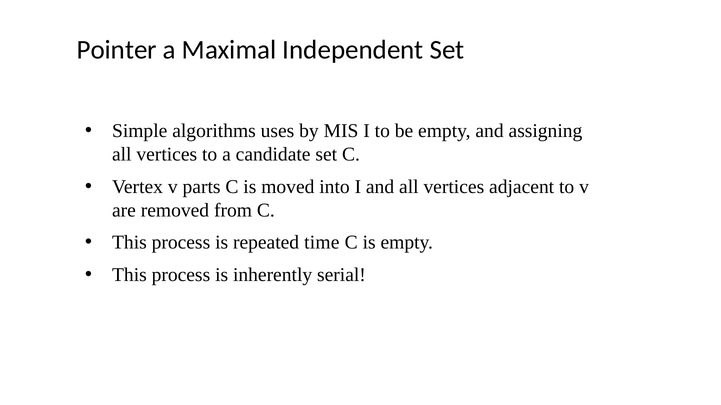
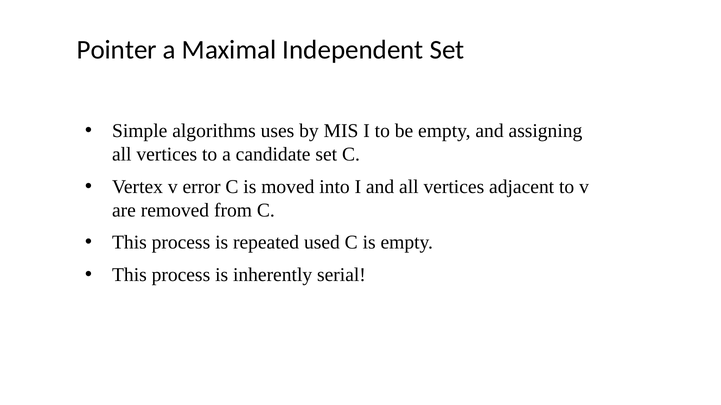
parts: parts -> error (202, 187)
time: time -> used (322, 243)
